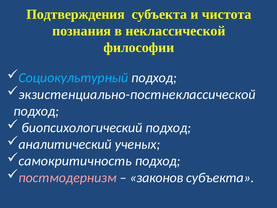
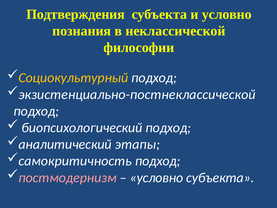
и чистота: чистота -> условно (227, 14)
Социокультурный colour: light blue -> yellow (73, 78)
ученых: ученых -> этапы (137, 144)
законов: законов -> условно (156, 177)
